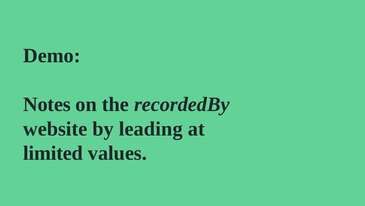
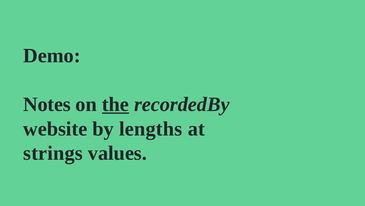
the underline: none -> present (115, 104)
leading: leading -> lengths (151, 128)
limited: limited -> strings (53, 153)
